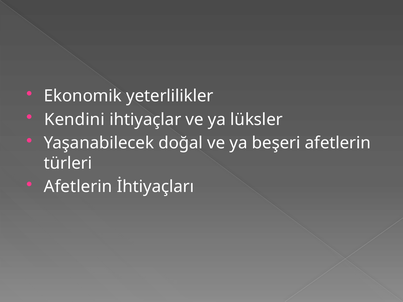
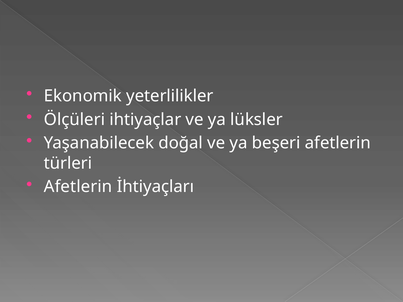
Kendini: Kendini -> Ölçüleri (74, 120)
